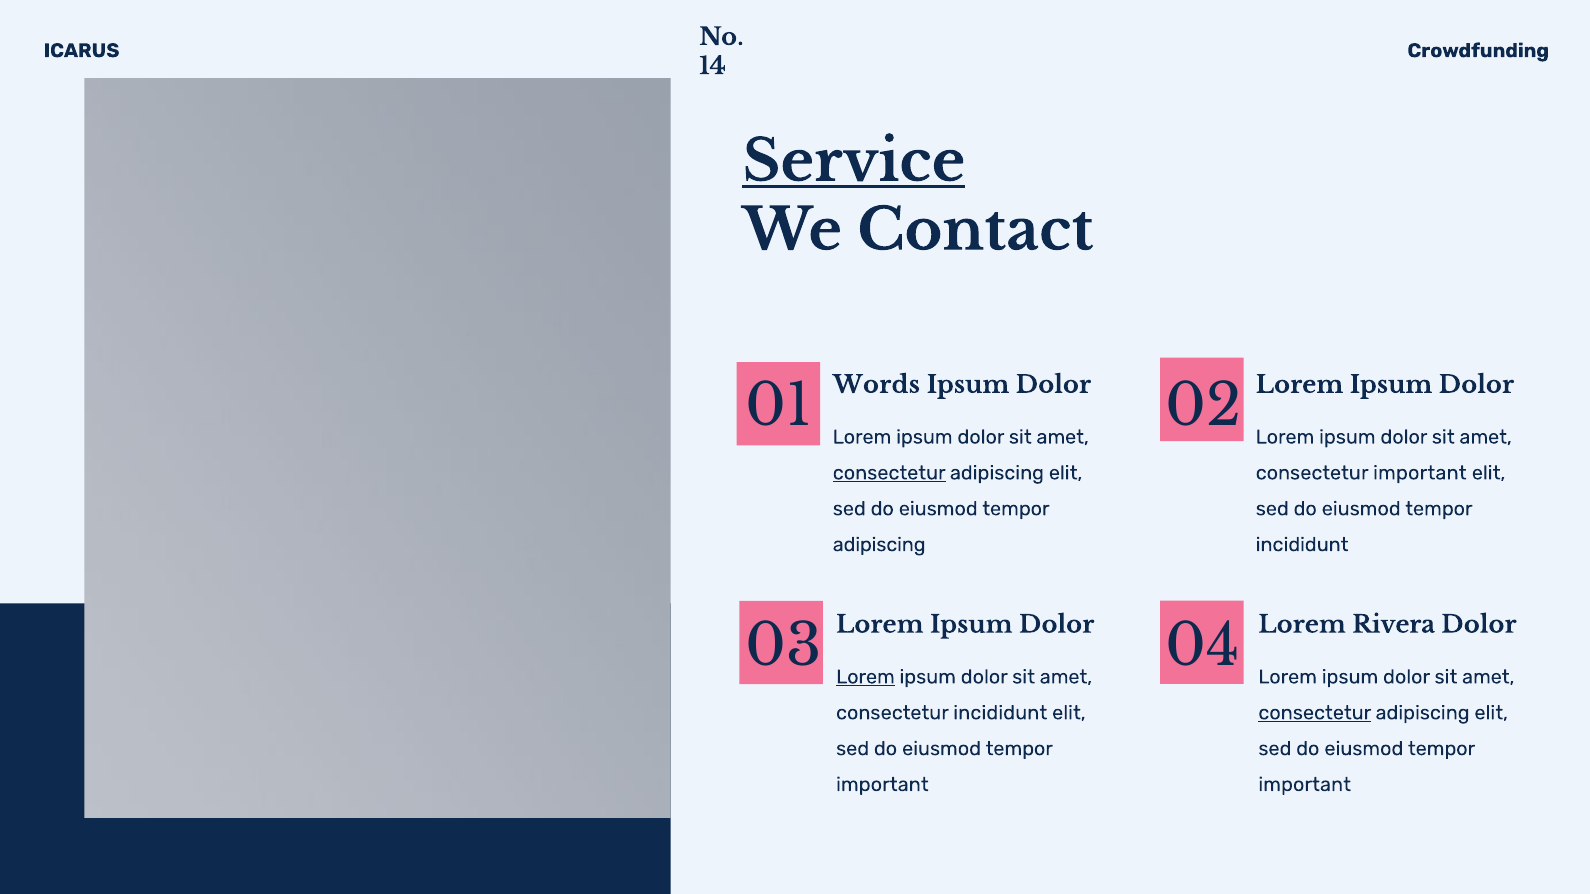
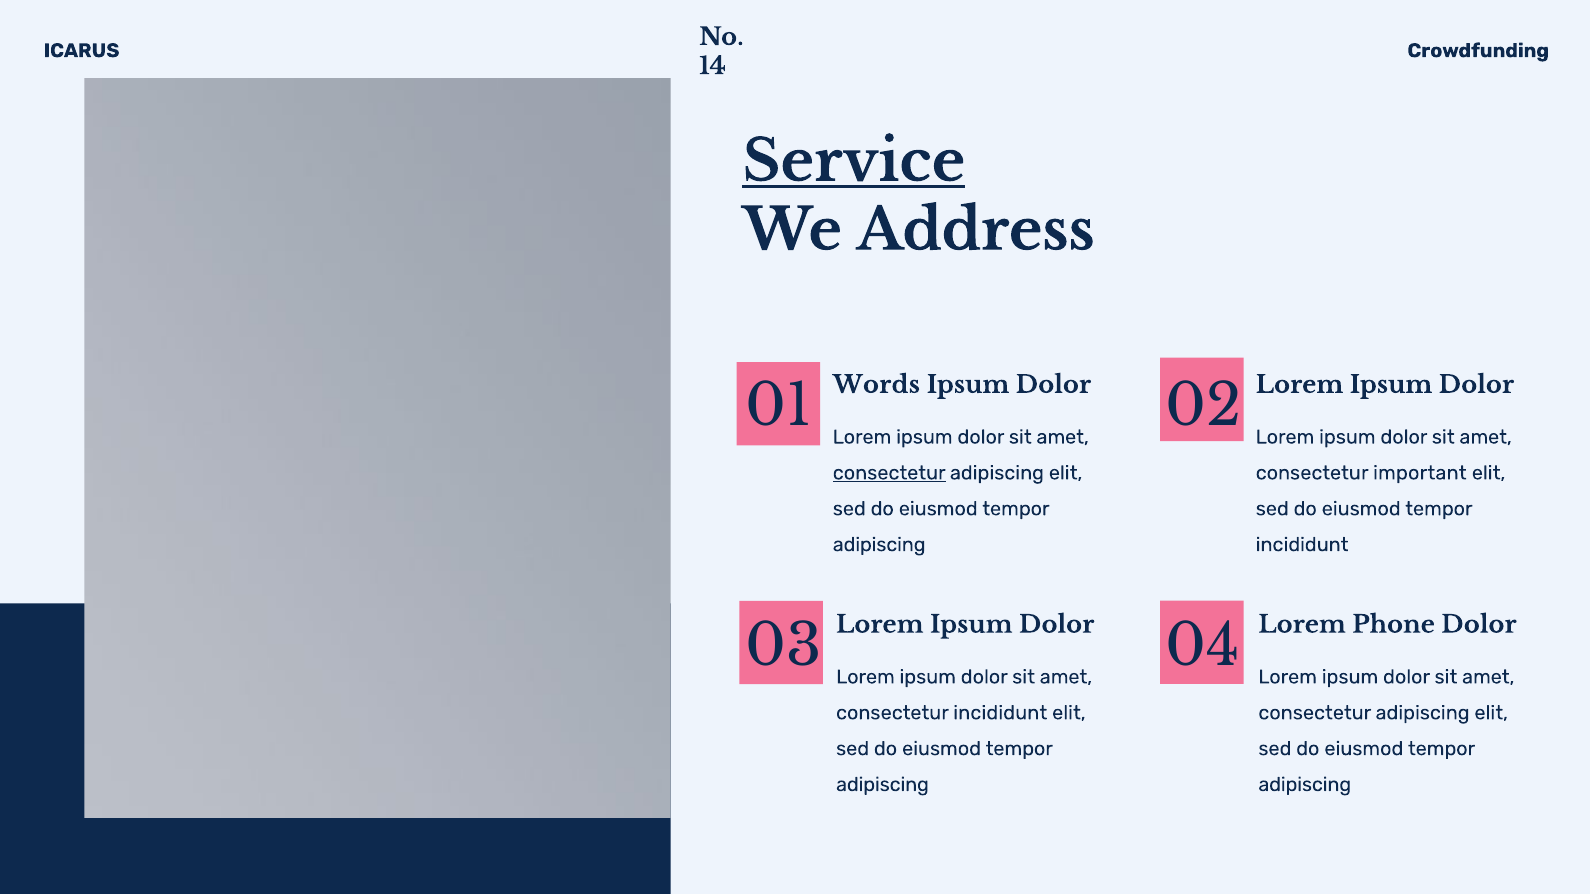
Contact: Contact -> Address (976, 231)
Rivera: Rivera -> Phone (1394, 625)
Lorem underline: present -> none (865, 677)
consectetur underline: present -> none (1315, 713)
important: important -> adipiscing (882, 785)
important: important -> adipiscing (1305, 785)
